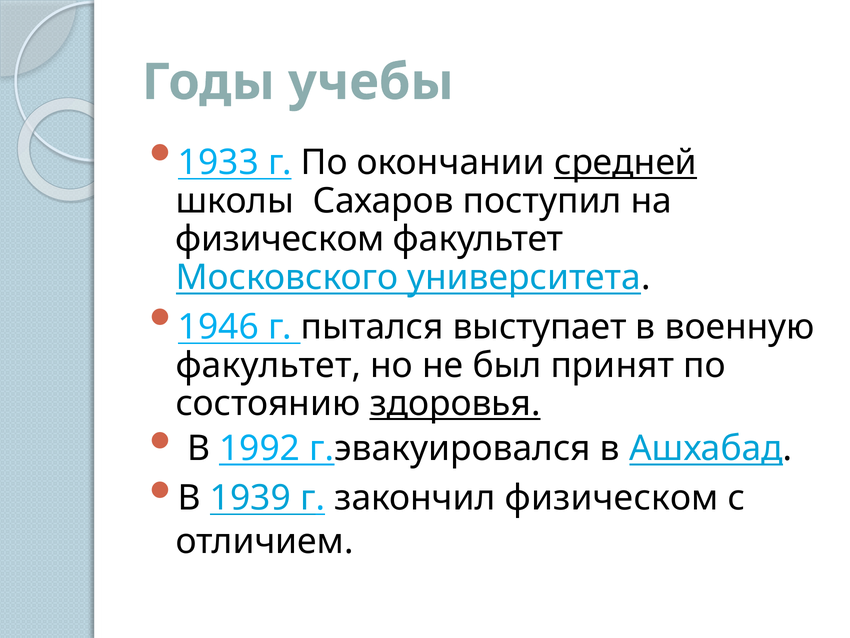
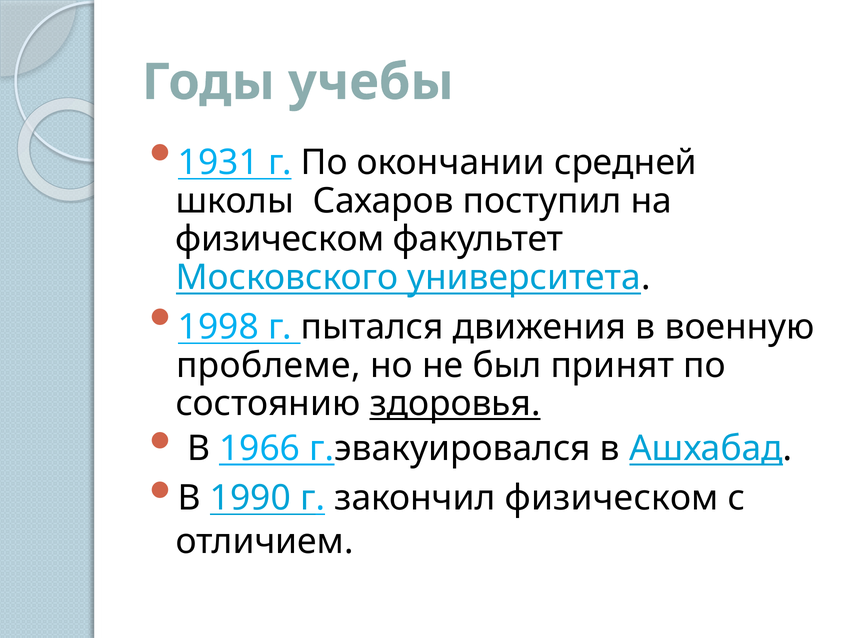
1933: 1933 -> 1931 (218, 162)
средней underline: present -> none (626, 162)
1946: 1946 -> 1998 (218, 327)
выступает: выступает -> движения (540, 327)
факультет: факультет -> проблеме (268, 365)
1992: 1992 -> 1966 (260, 448)
1939: 1939 -> 1990 (250, 498)
